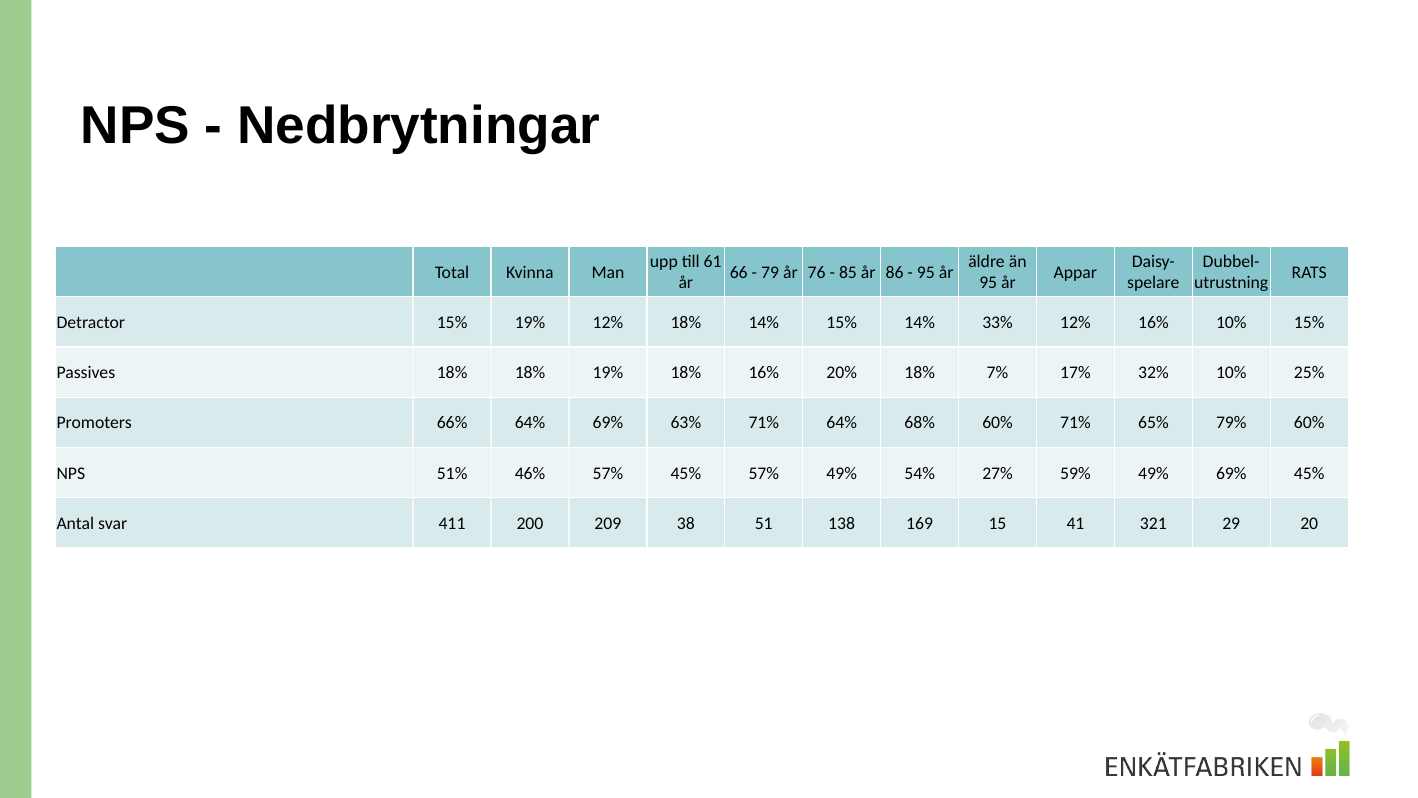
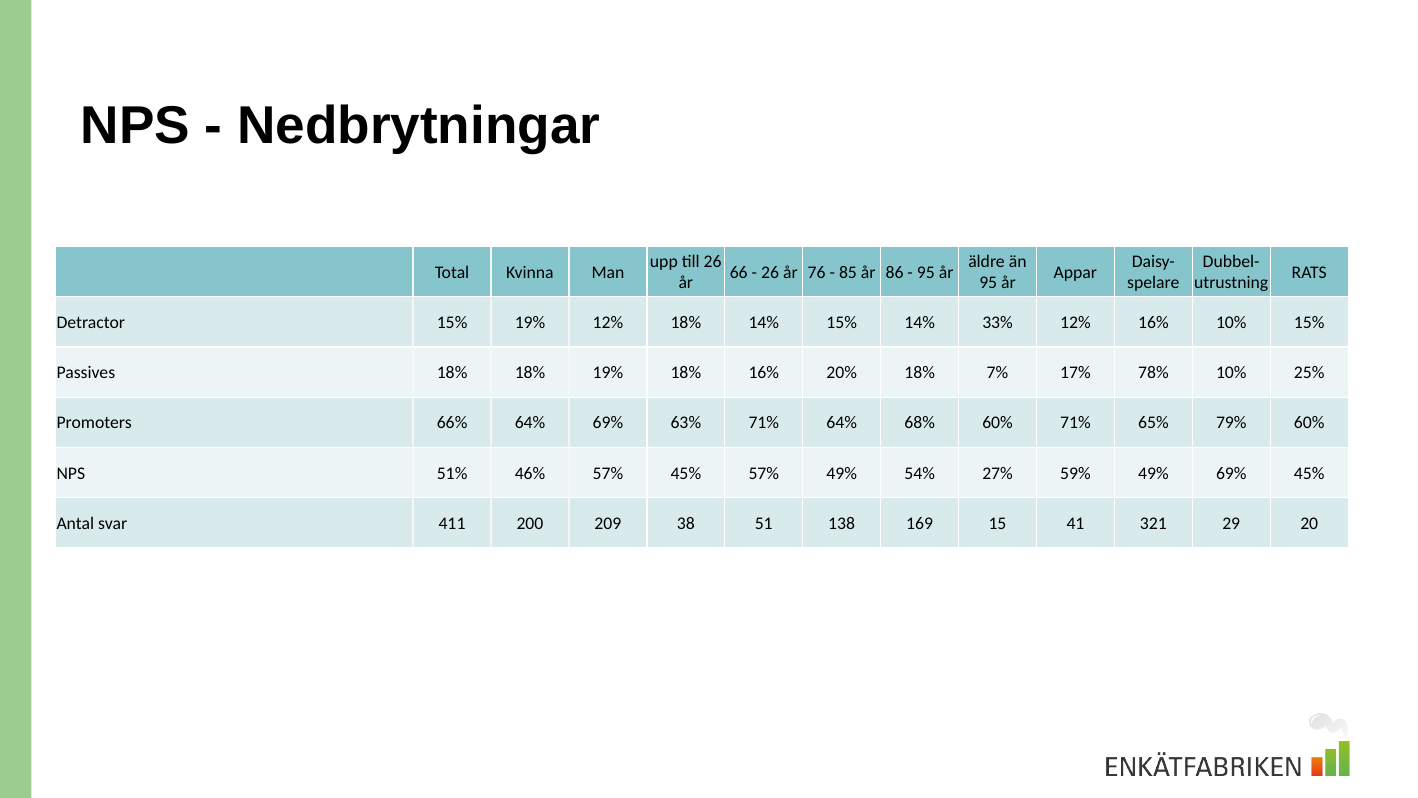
till 61: 61 -> 26 (713, 261)
79: 79 -> 26 (770, 272)
32%: 32% -> 78% (1153, 373)
